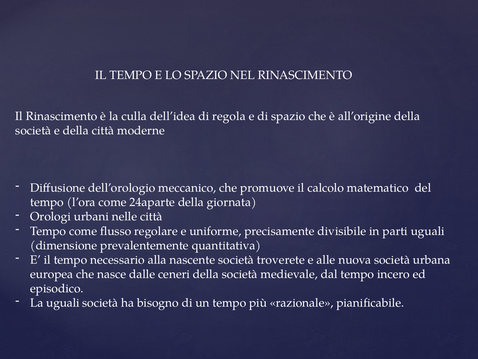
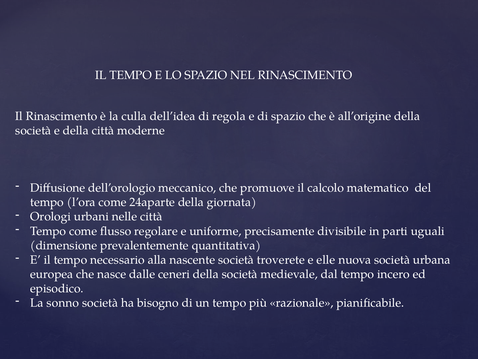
alle: alle -> elle (326, 259)
La uguali: uguali -> sonno (63, 302)
